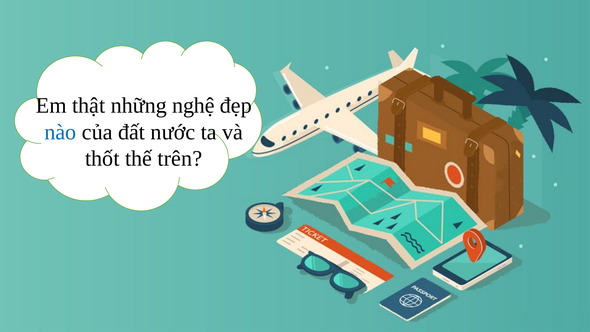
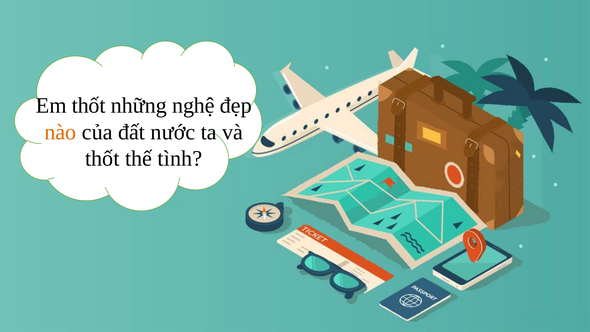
Em thật: thật -> thốt (89, 105)
nào colour: blue -> orange (60, 132)
trên: trên -> tình (180, 159)
